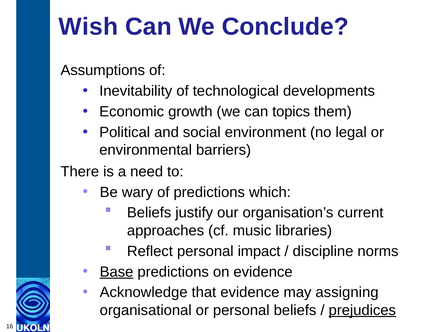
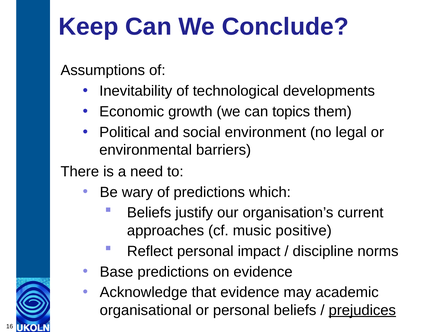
Wish: Wish -> Keep (88, 27)
libraries: libraries -> positive (304, 231)
Base underline: present -> none (117, 272)
assigning: assigning -> academic (347, 293)
